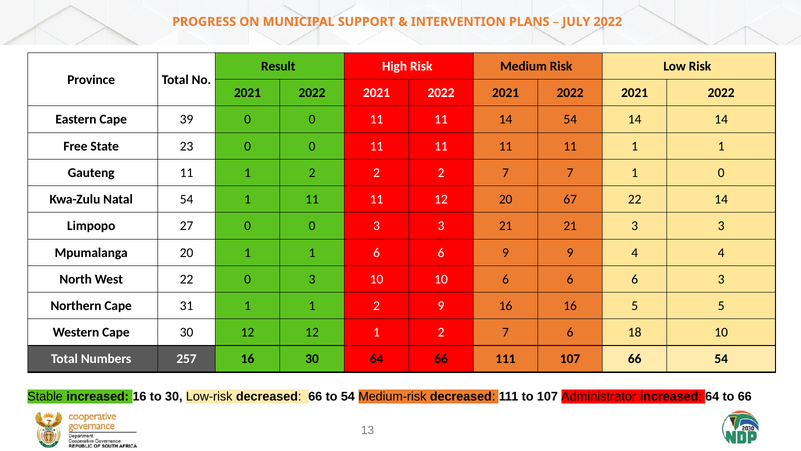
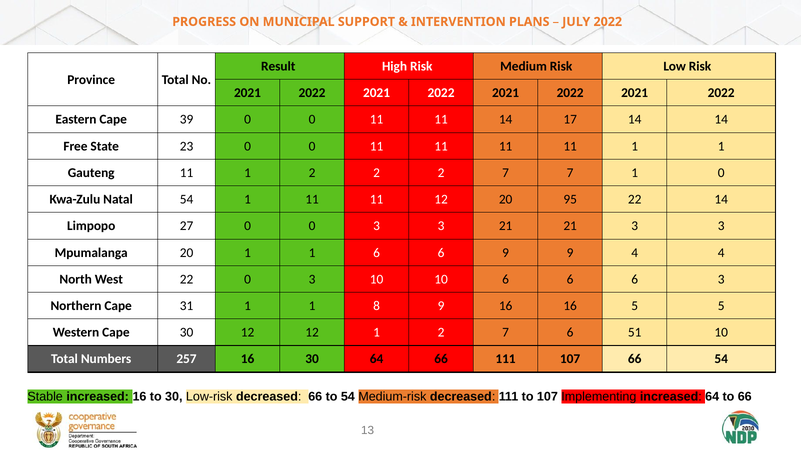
14 54: 54 -> 17 (570, 119)
67: 67 -> 95 (570, 199)
1 1 2: 2 -> 8 (377, 306)
18: 18 -> 51 (635, 332)
Administrator: Administrator -> Implementing (599, 396)
